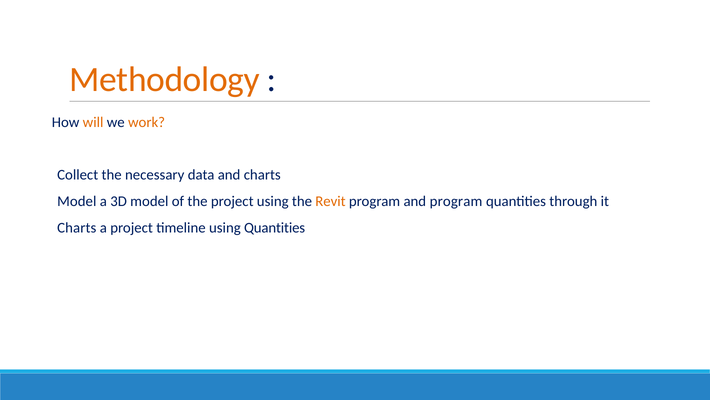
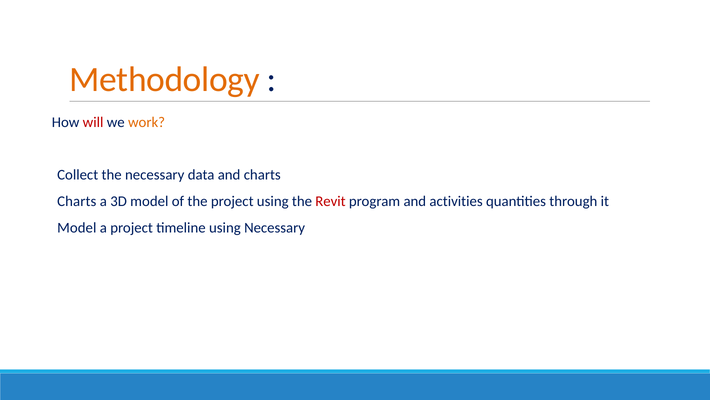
will colour: orange -> red (93, 122)
Model: Model -> Charts (77, 201)
Revit colour: orange -> red (330, 201)
and program: program -> activities (456, 201)
Charts: Charts -> Model (77, 227)
using Quantities: Quantities -> Necessary (275, 227)
